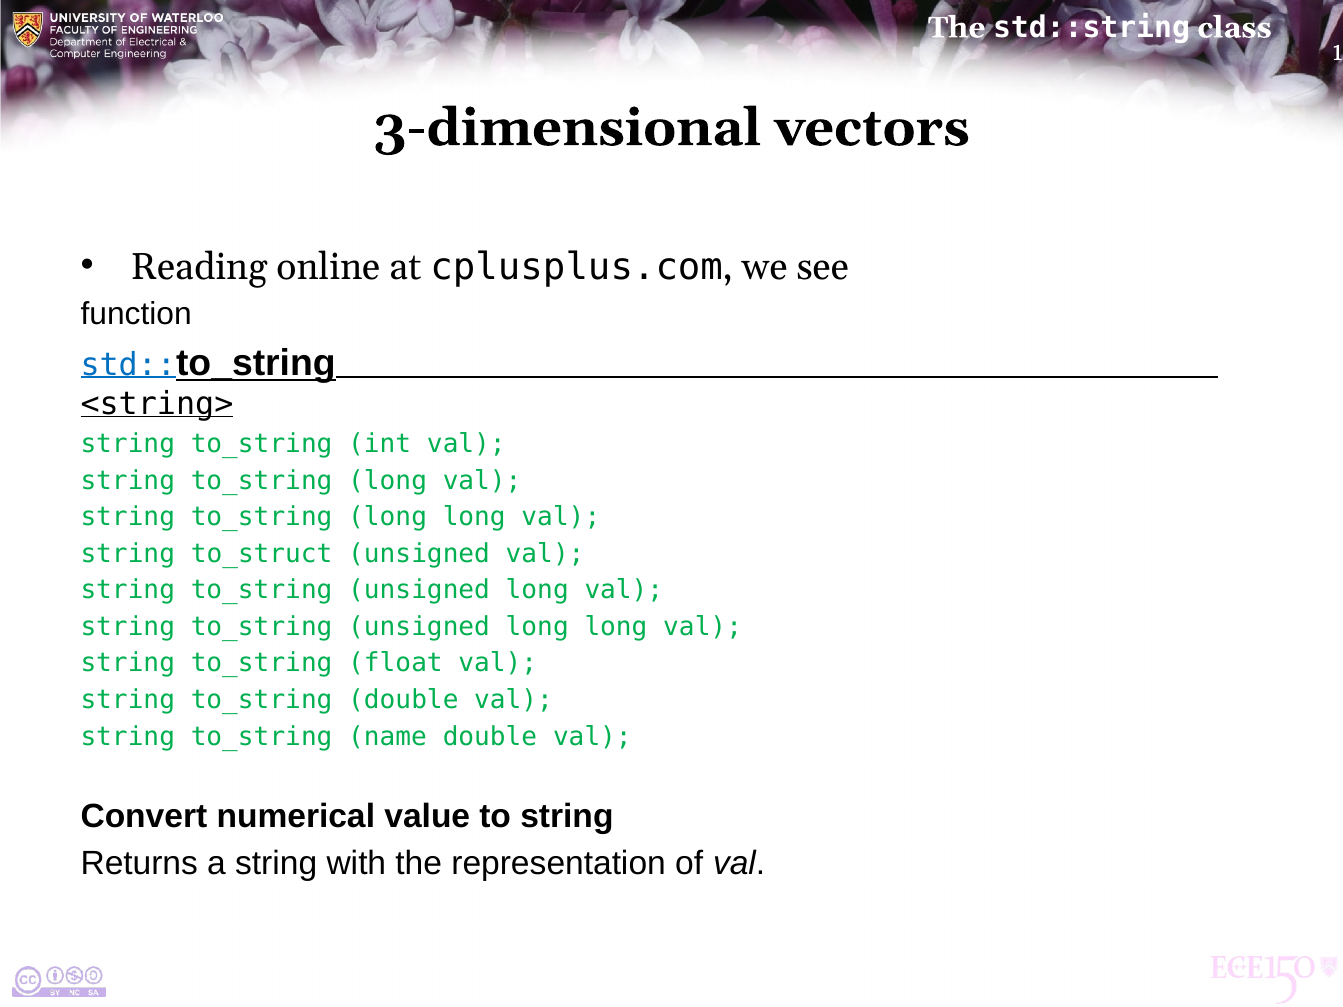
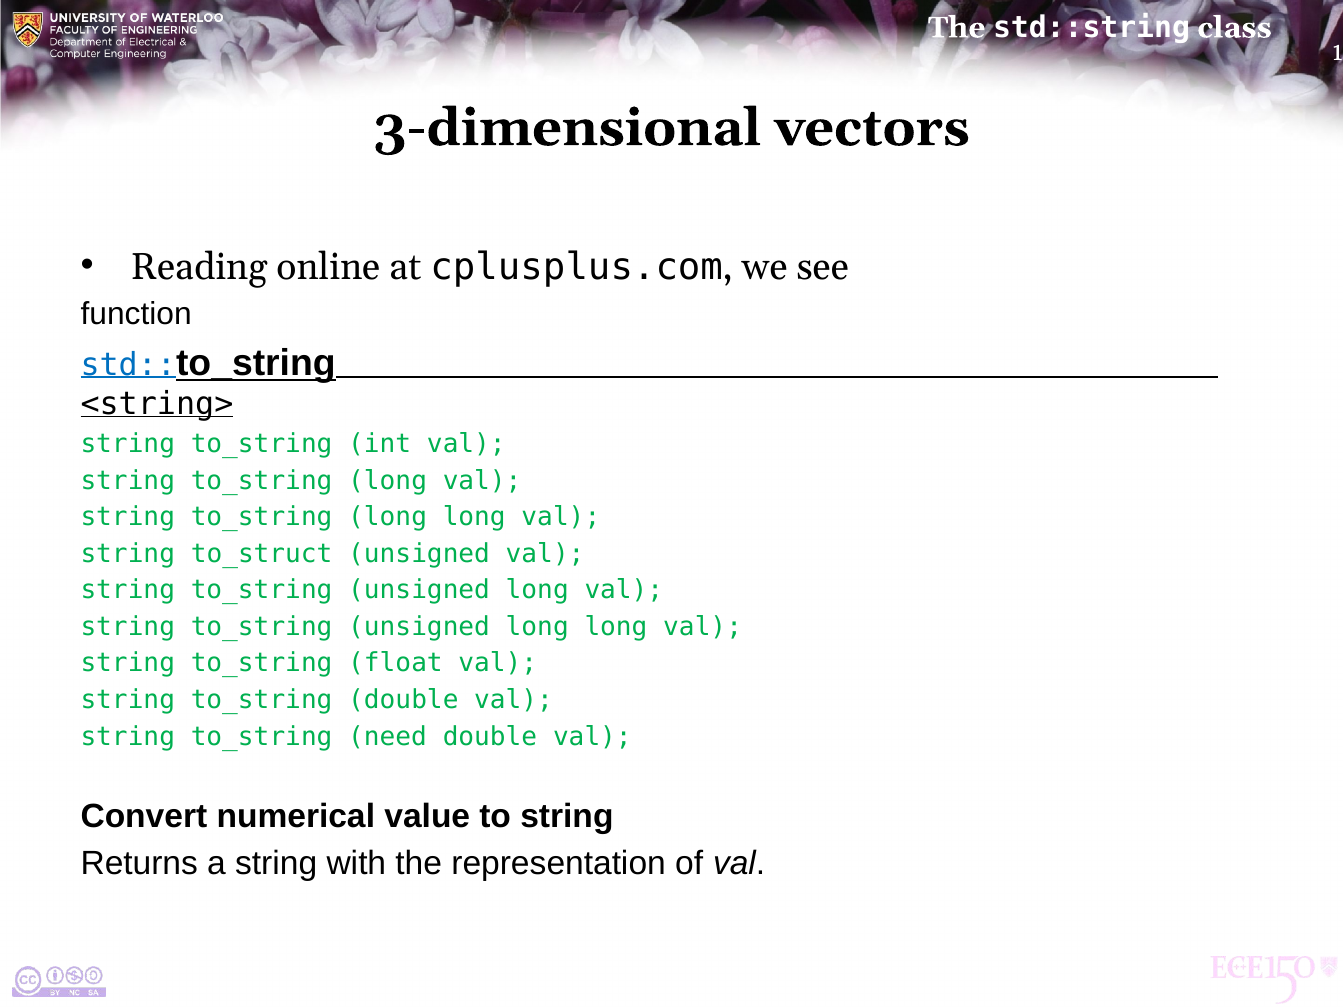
name: name -> need (388, 737)
